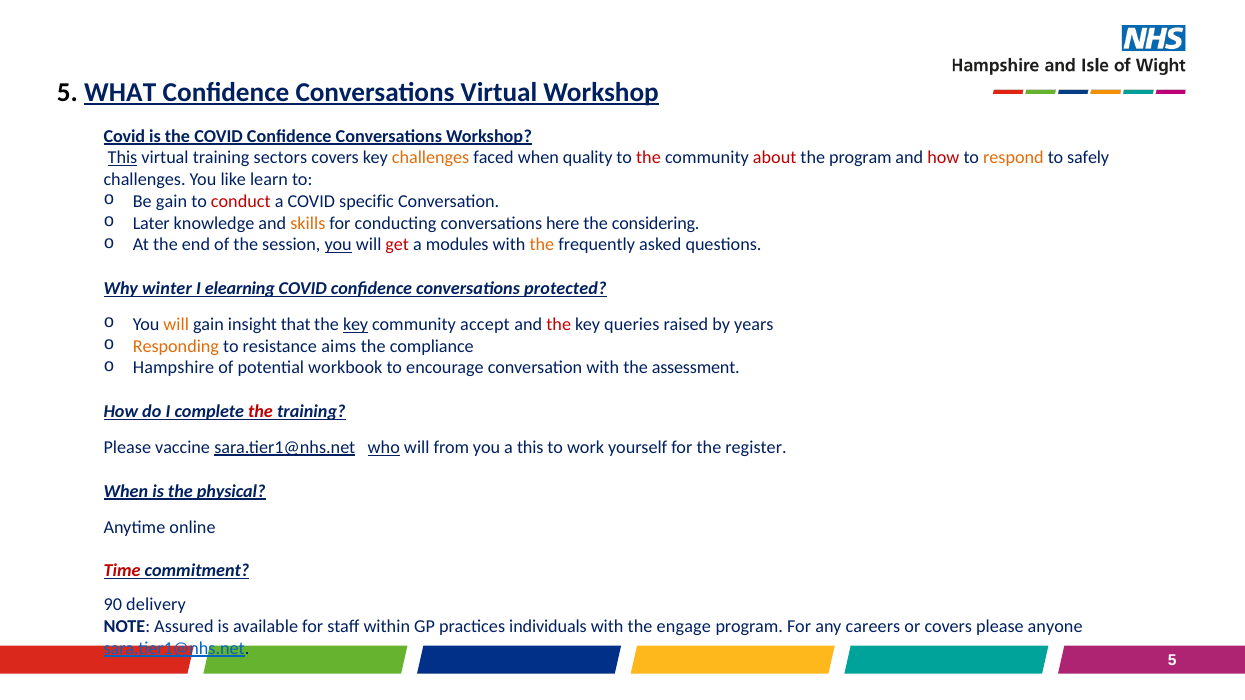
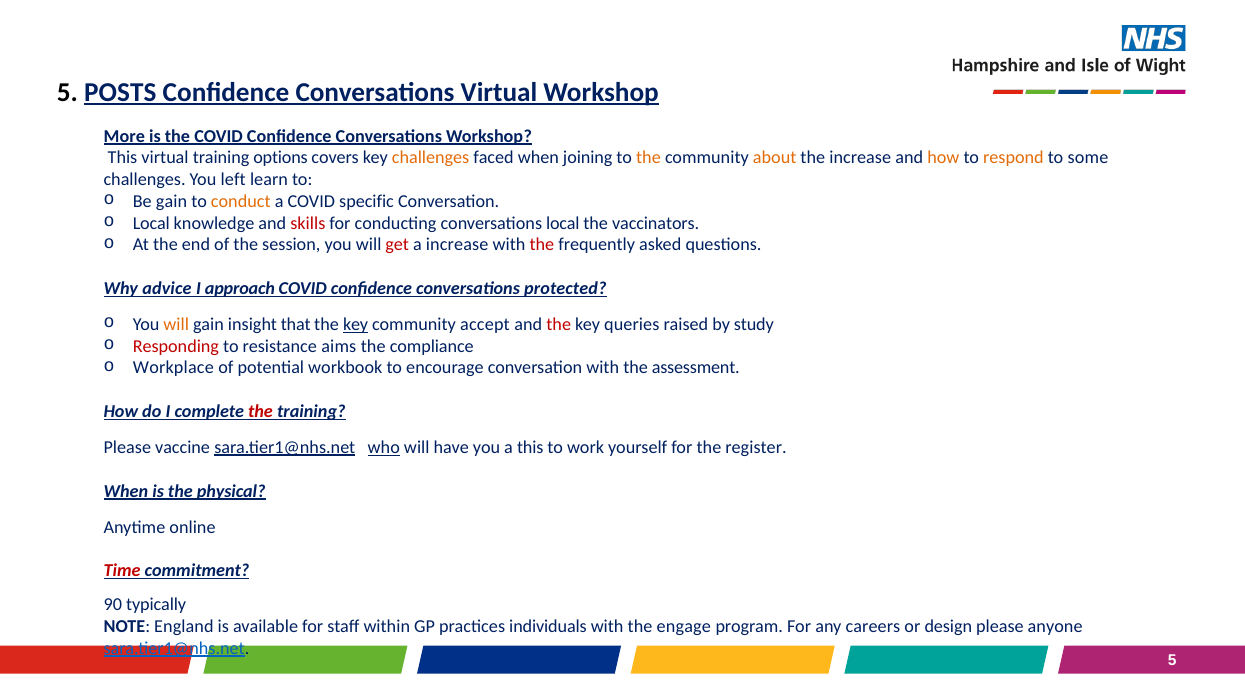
WHAT: WHAT -> POSTS (120, 92)
Covid: Covid -> More (124, 136)
This underline: present -> none (122, 158)
sectors: sectors -> options (281, 158)
quality: quality -> joining (588, 158)
the colour: red -> orange (648, 158)
about colour: red -> orange (775, 158)
the program: program -> increase (860, 158)
how colour: red -> orange (943, 158)
safely: safely -> some (1088, 158)
like: like -> left (233, 180)
conduct colour: red -> orange (241, 201)
Later: Later -> Local (151, 223)
skills colour: orange -> red (308, 223)
conversations here: here -> local (563, 223)
considering: considering -> vaccinators (656, 223)
you underline: present -> none (338, 245)
a modules: modules -> increase (457, 245)
the colour: orange -> red (542, 245)
winter: winter -> advice (167, 289)
elearning: elearning -> approach (240, 289)
years: years -> study (754, 325)
Responding colour: orange -> red (176, 346)
Hampshire: Hampshire -> Workplace (173, 368)
from: from -> have (451, 448)
delivery: delivery -> typically (156, 605)
Assured: Assured -> England (184, 627)
or covers: covers -> design (948, 627)
